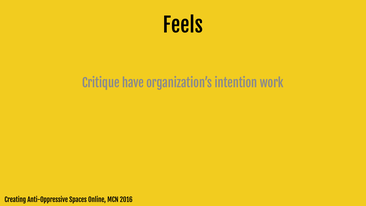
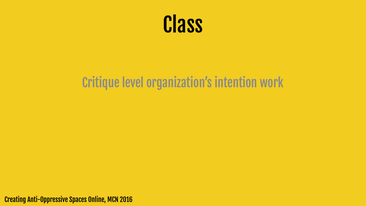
Feels: Feels -> Class (183, 26)
have: have -> level (133, 83)
